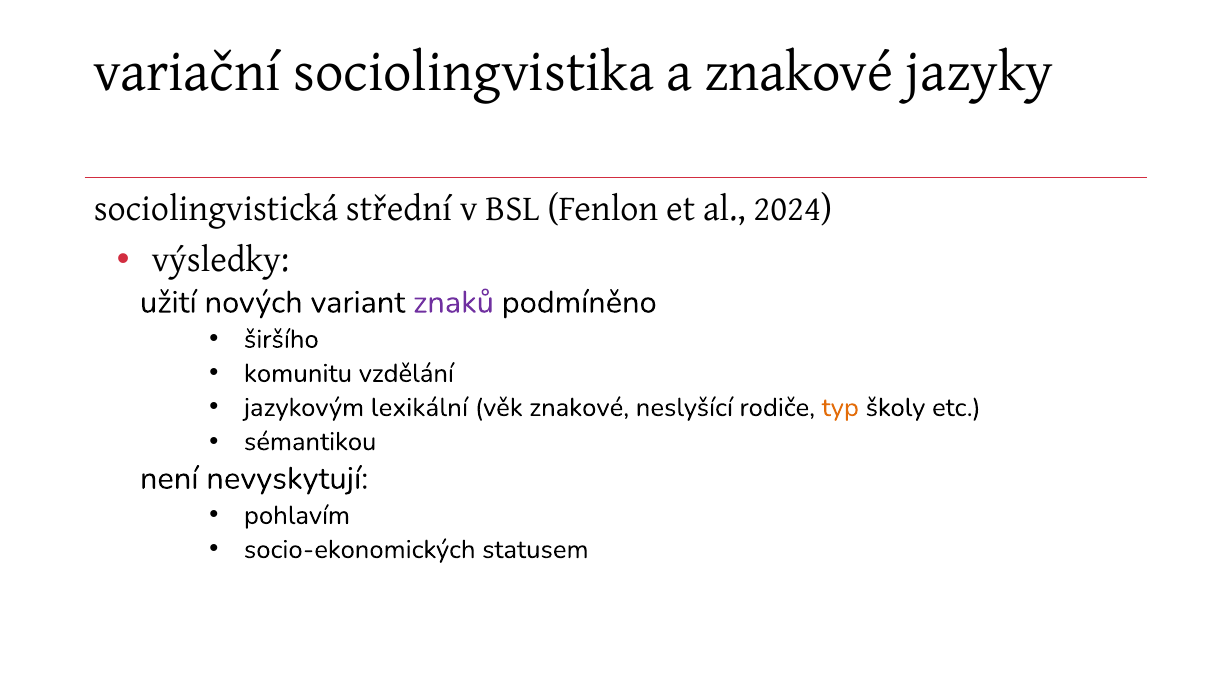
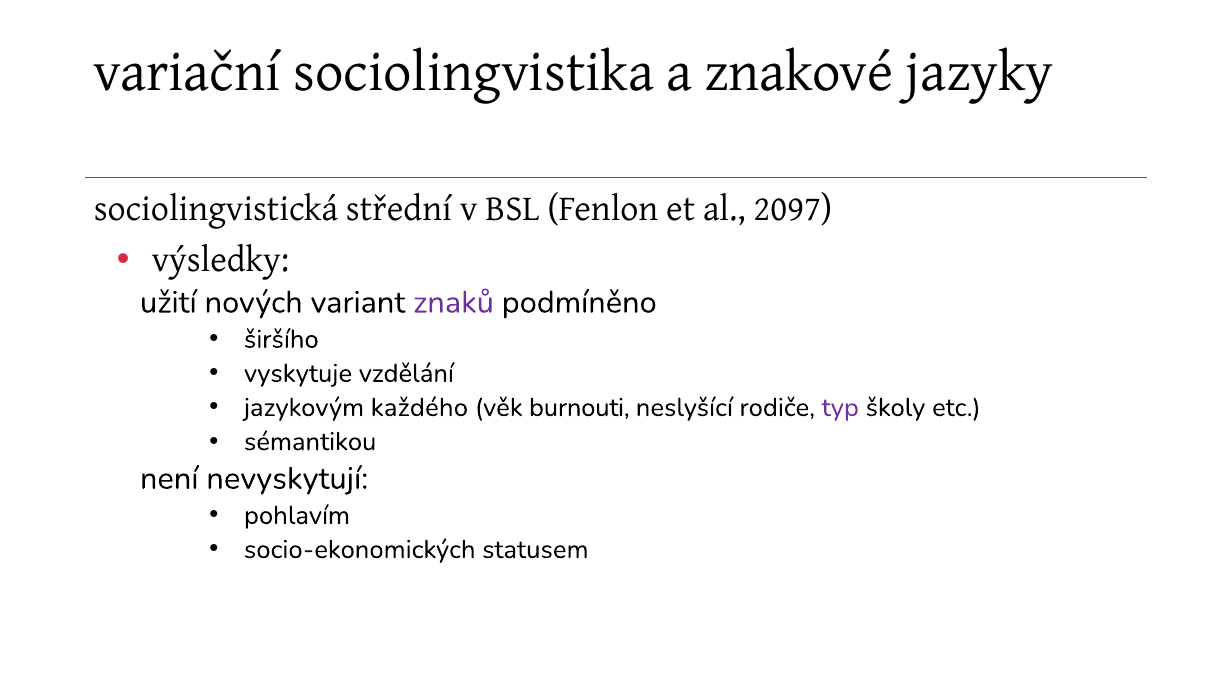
2024: 2024 -> 2097 (793, 208)
komunitu: komunitu -> vyskytuje (298, 373)
lexikální: lexikální -> každého (419, 408)
věk znakové: znakové -> burnouti (579, 408)
typ colour: orange -> purple (840, 408)
